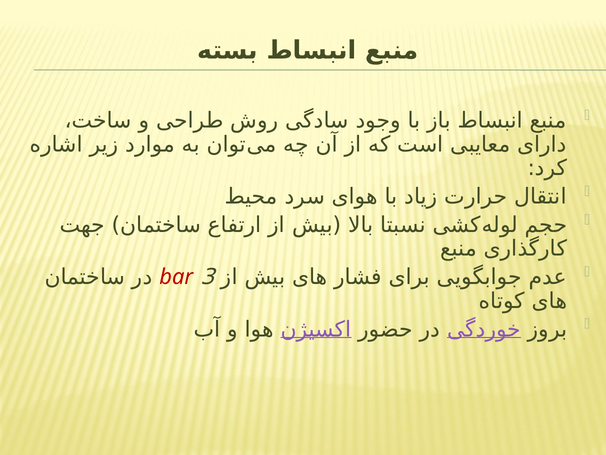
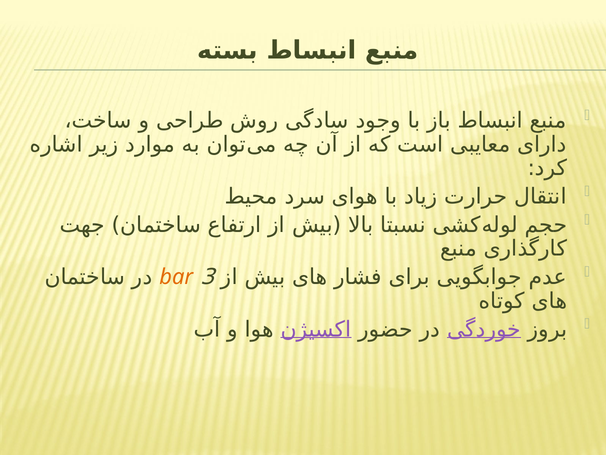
bar colour: red -> orange (176, 277)
